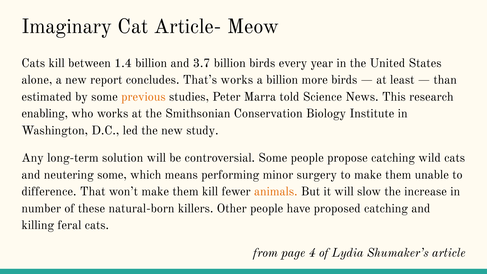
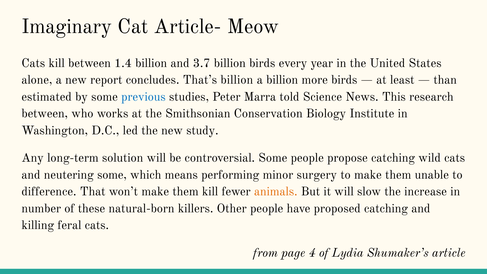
That’s works: works -> billion (237, 80)
previous colour: orange -> blue (143, 97)
enabling: enabling -> between (45, 113)
